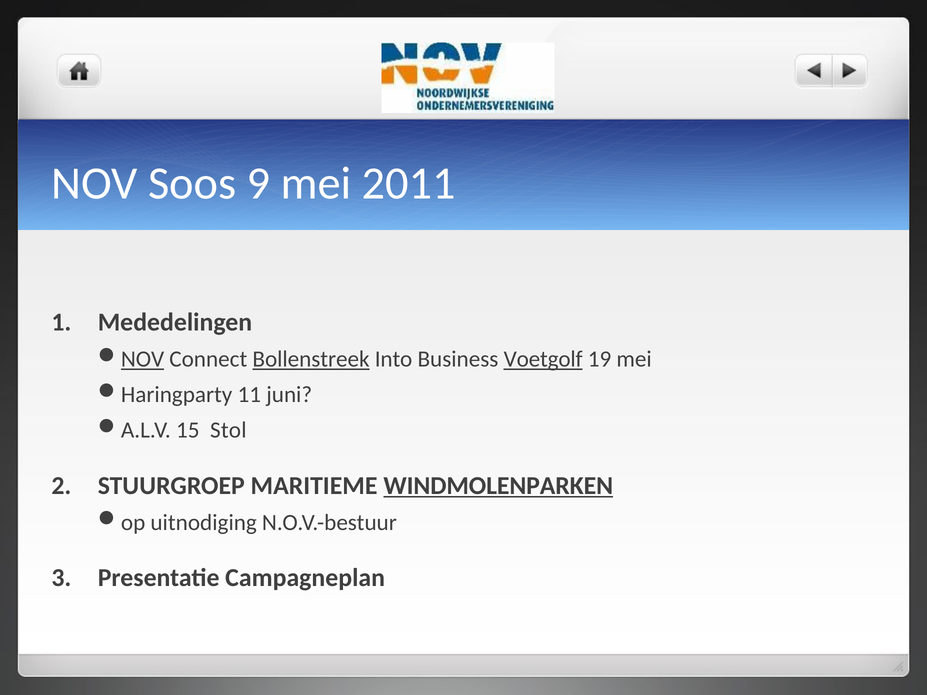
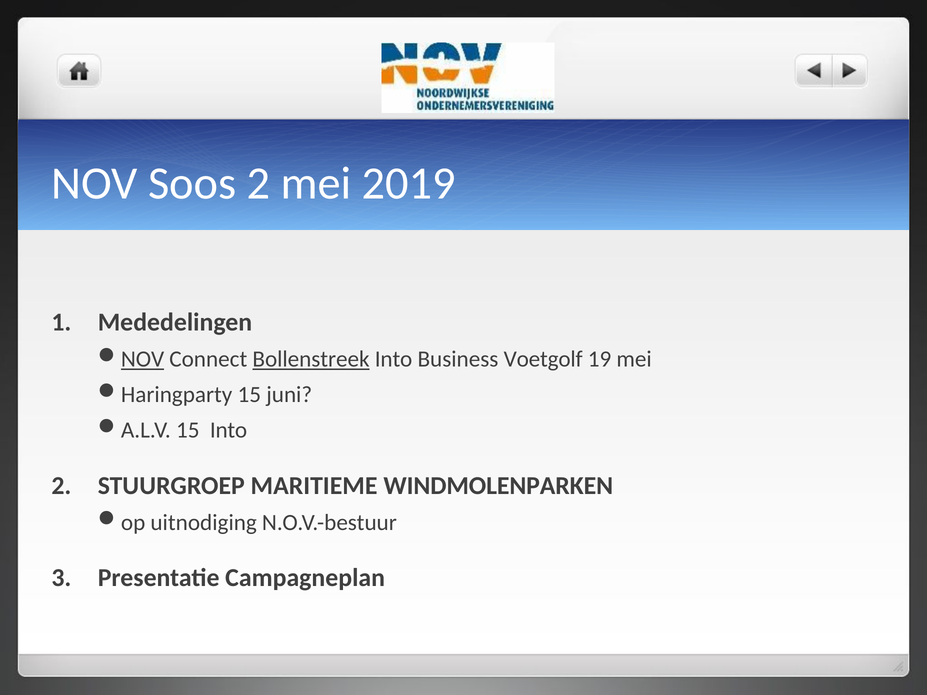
Soos 9: 9 -> 2 (259, 183)
2011: 2011 -> 2019 (409, 183)
Voetgolf underline: present -> none (543, 359)
Haringparty 11: 11 -> 15 (249, 395)
15 Stol: Stol -> Into (229, 430)
WINDMOLENPARKEN underline: present -> none (498, 486)
